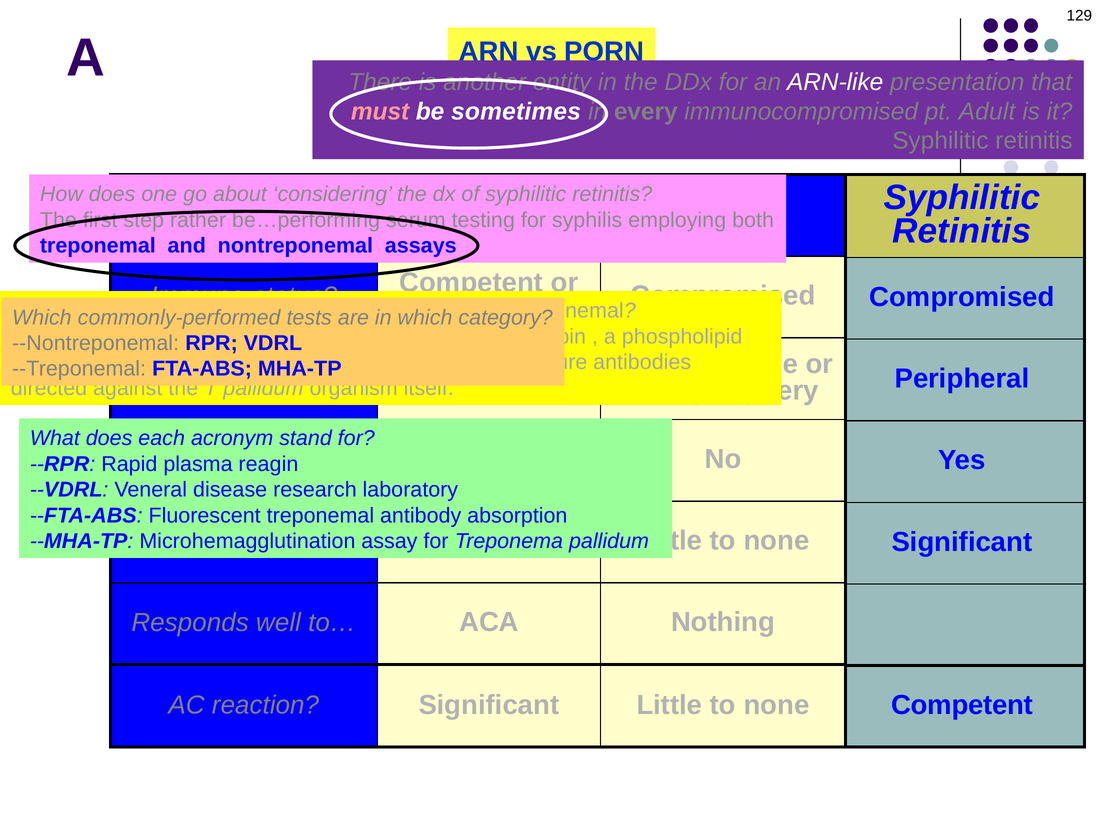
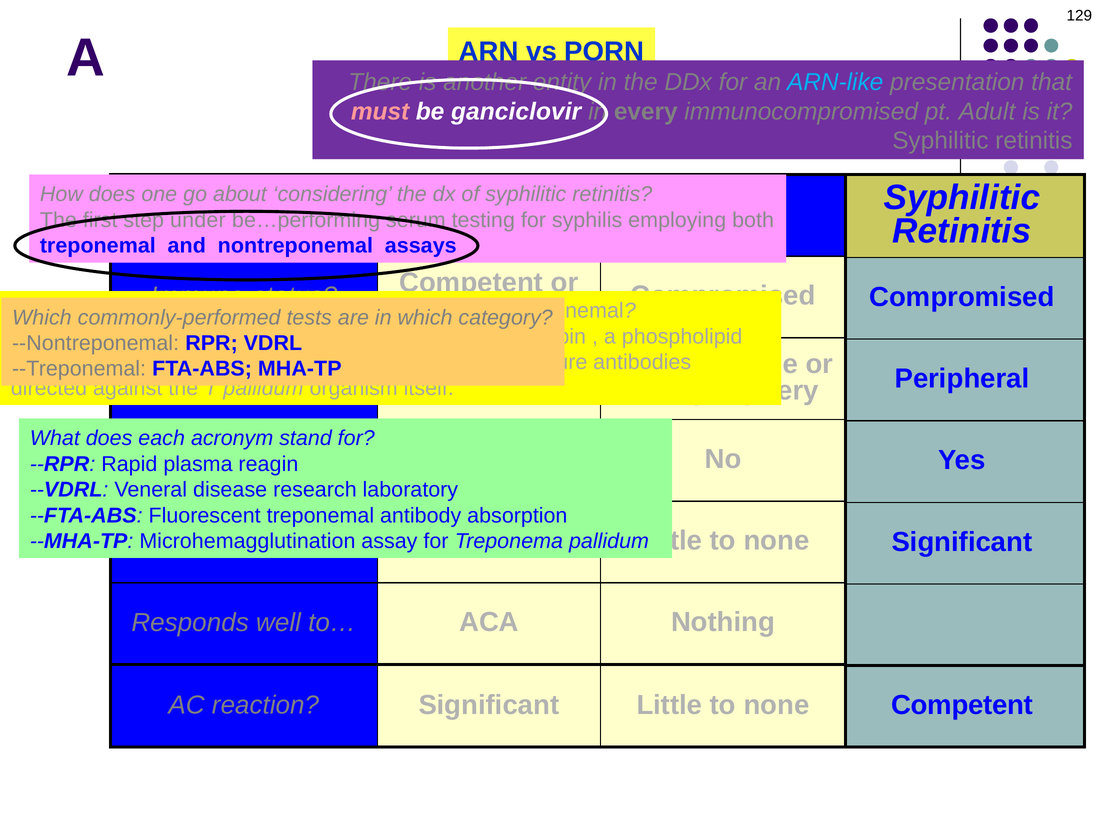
ARN-like colour: white -> light blue (835, 82)
sometimes: sometimes -> ganciclovir (516, 112)
rather: rather -> under (198, 220)
